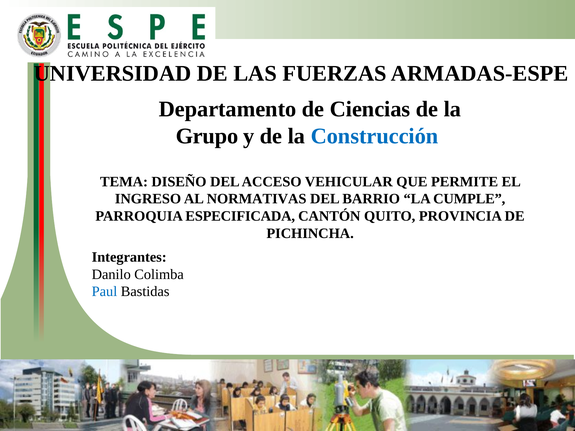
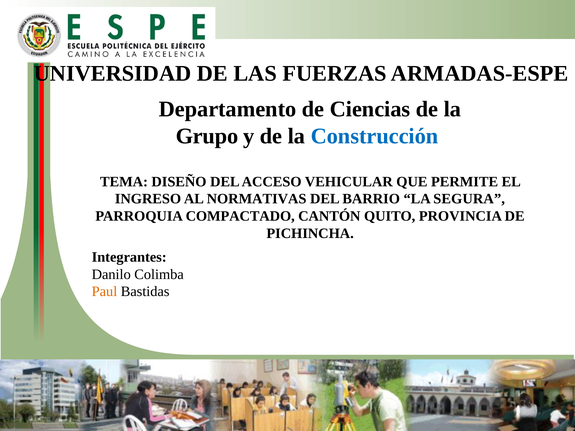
CUMPLE: CUMPLE -> SEGURA (469, 199)
ESPECIFICADA: ESPECIFICADA -> COMPACTADO (240, 216)
Paul colour: blue -> orange (104, 292)
